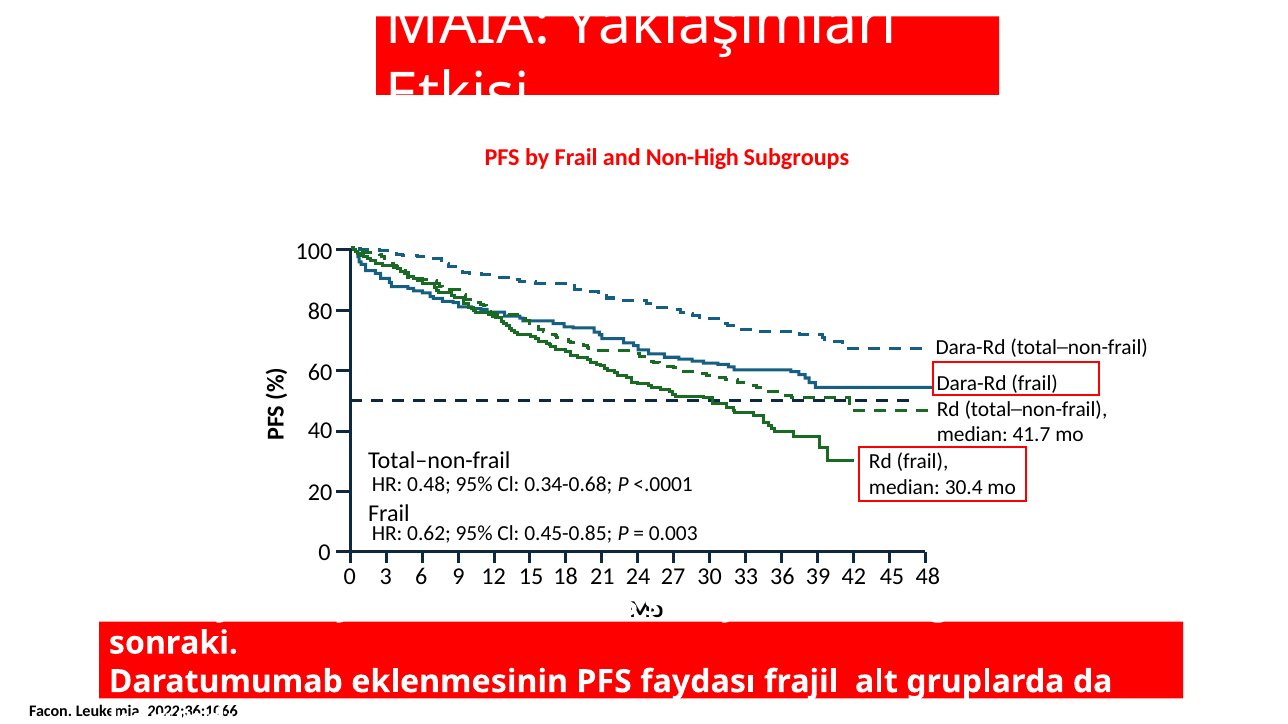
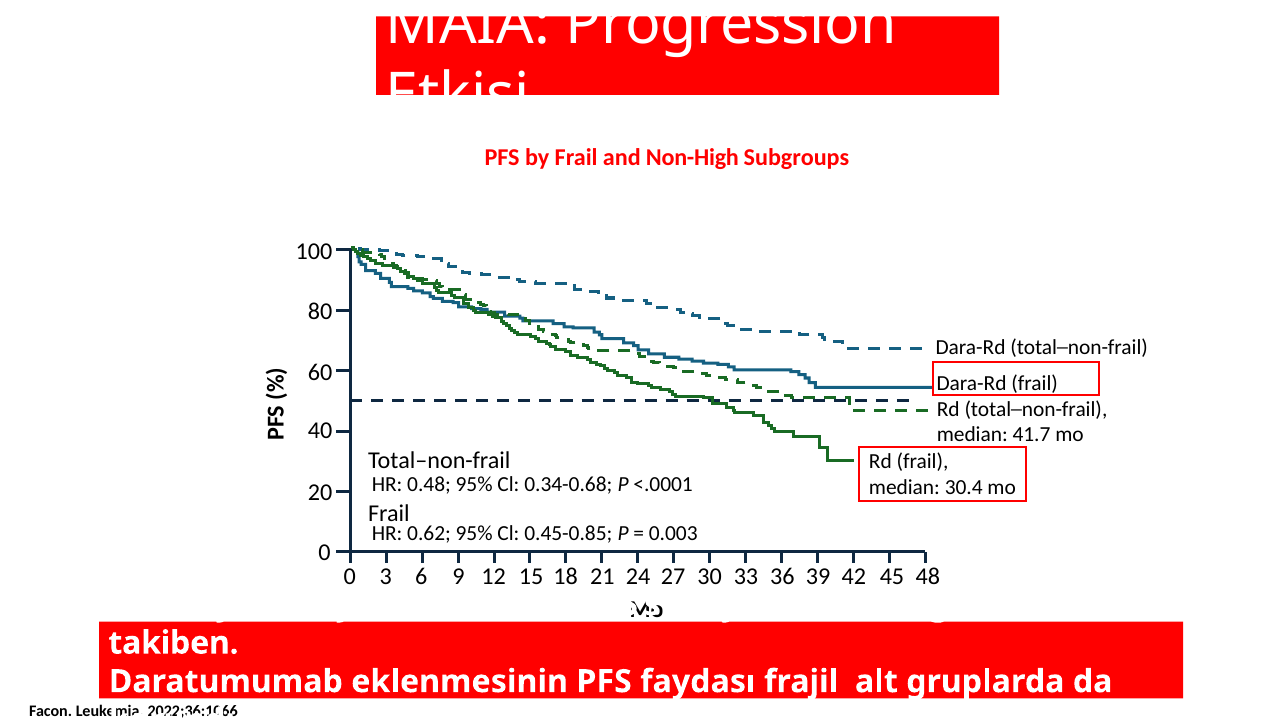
Yaklaşımları: Yaklaşımları -> Progression (731, 24)
sonraki: sonraki -> takiben (173, 643)
